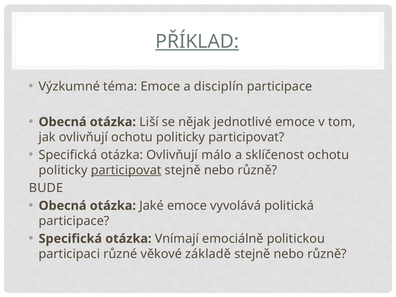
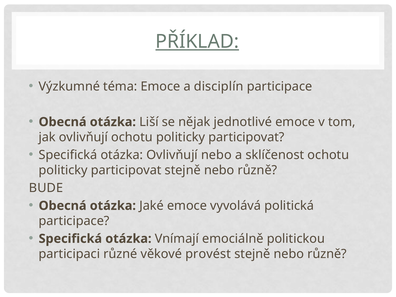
Ovlivňují málo: málo -> nebo (216, 155)
participovat underline: present -> none (126, 170)
základě: základě -> provést (208, 254)
